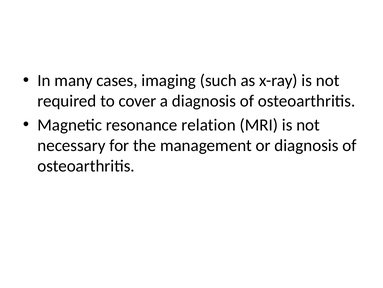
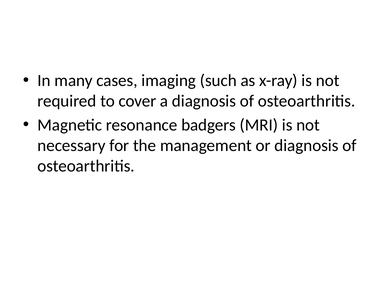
relation: relation -> badgers (209, 125)
